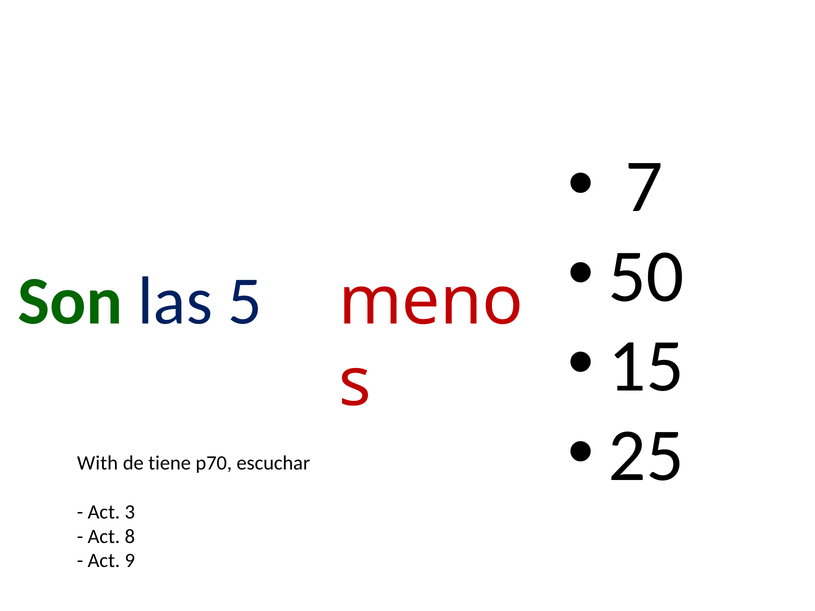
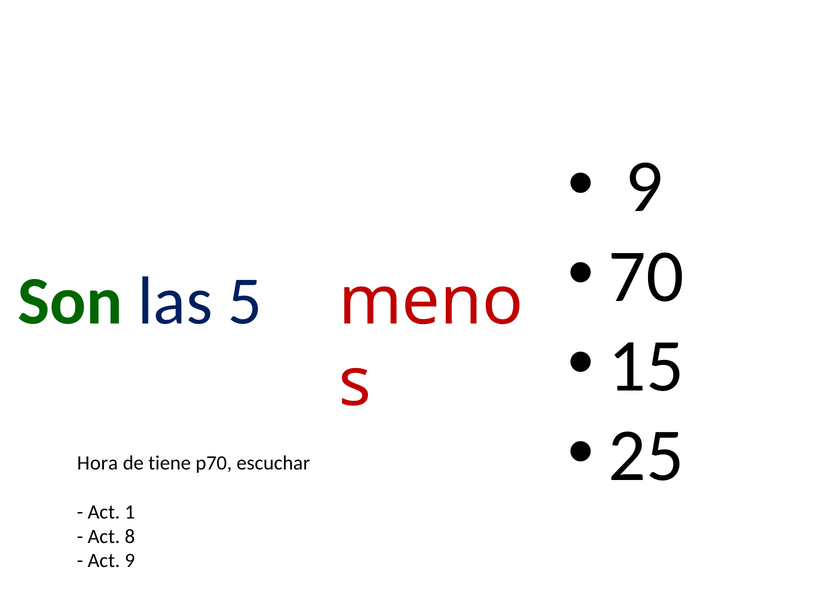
7: 7 -> 9 (644, 187)
50: 50 -> 70 (646, 277)
With: With -> Hora (98, 463)
3: 3 -> 1 (130, 512)
